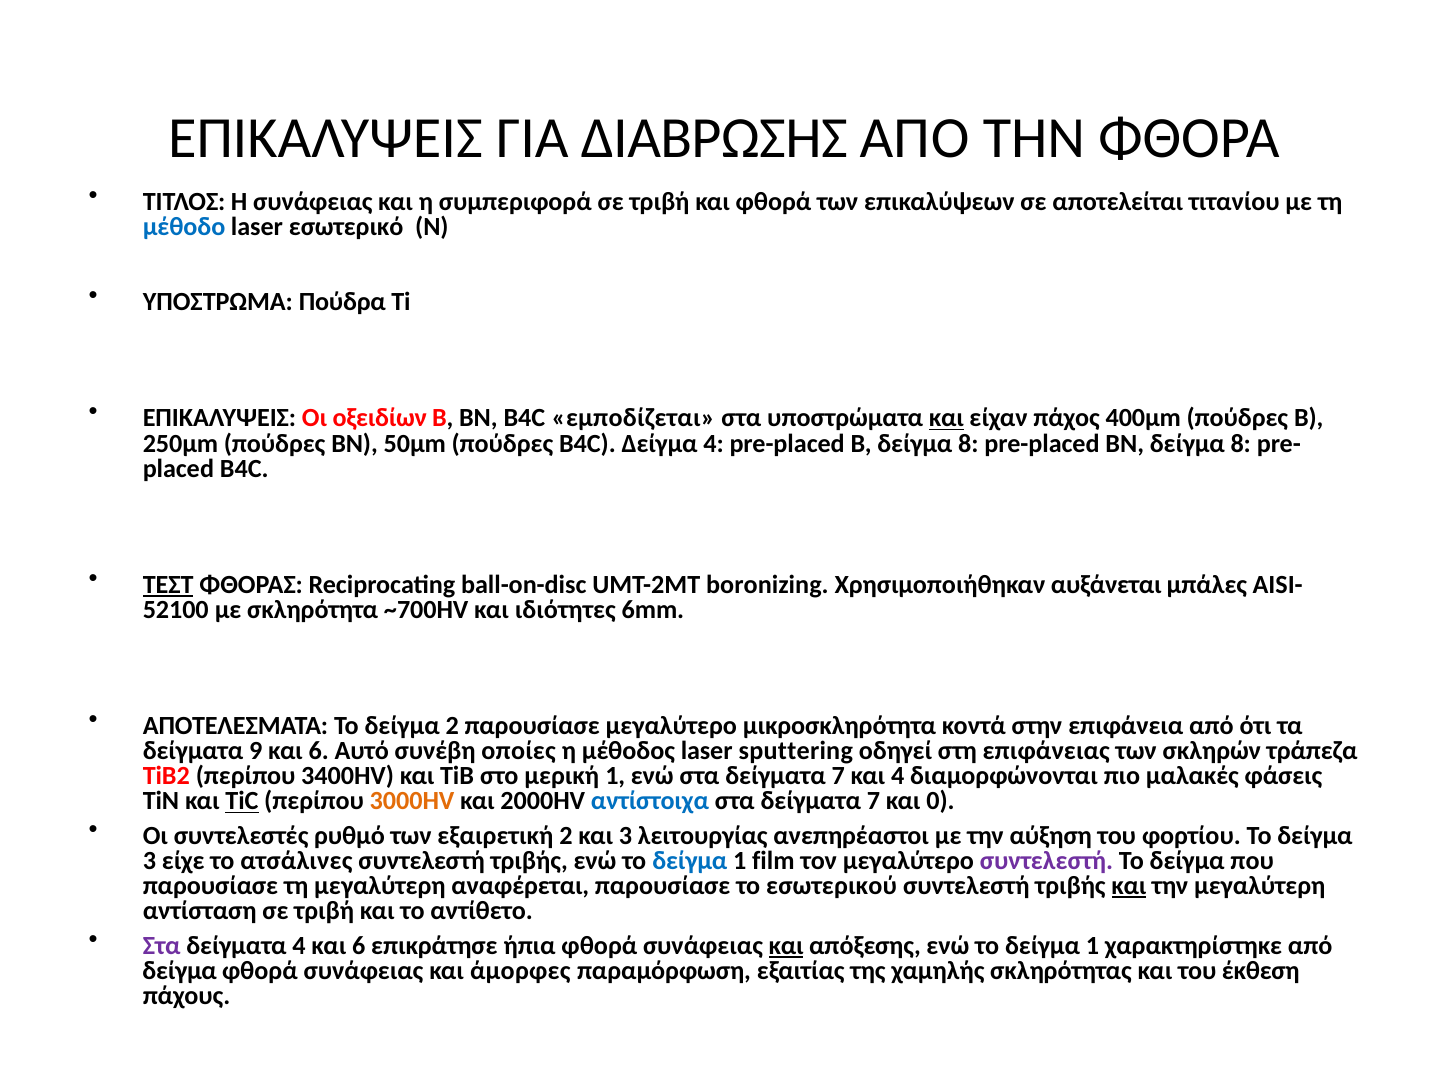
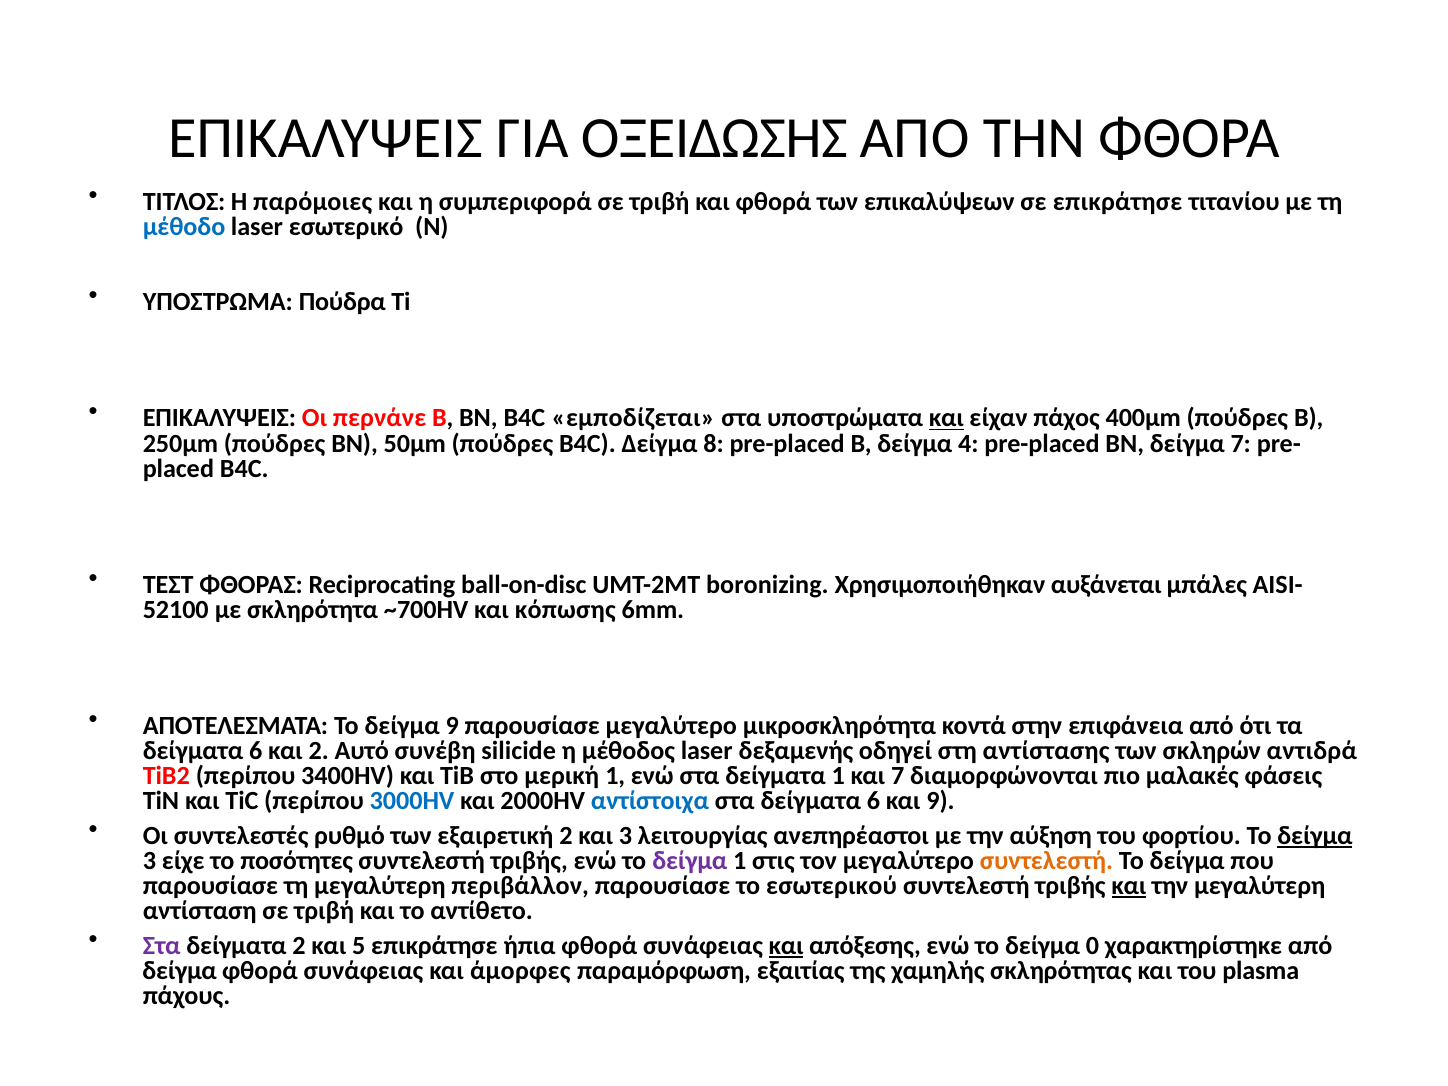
ΔΙΑΒΡΩΣΗΣ: ΔΙΑΒΡΩΣΗΣ -> ΟΞΕΙΔΩΣΗΣ (714, 138)
Η συνάφειας: συνάφειας -> παρόμοιες (313, 202)
σε αποτελείται: αποτελείται -> επικράτησε (1118, 202)
οξειδίων: οξειδίων -> περνάνε (380, 418)
Δείγμα 4: 4 -> 8 (714, 443)
B δείγμα 8: 8 -> 4 (968, 443)
BN δείγμα 8: 8 -> 7 (1241, 443)
ΤΕΣΤ underline: present -> none (168, 585)
ιδιότητες: ιδιότητες -> κόπωσης (565, 610)
δείγμα 2: 2 -> 9 (452, 726)
9: 9 -> 6 (256, 751)
6: 6 -> 2 (319, 751)
οποίες: οποίες -> silicide (519, 751)
sputtering: sputtering -> δεξαμενής (796, 751)
επιφάνειας: επιφάνειας -> αντίστασης (1046, 751)
τράπεζα: τράπεζα -> αντιδρά (1312, 751)
ενώ στα δείγματα 7: 7 -> 1 (838, 776)
και 4: 4 -> 7 (898, 776)
TiC underline: present -> none (242, 801)
3000HV colour: orange -> blue (412, 801)
7: 7 -> 6 (873, 801)
και 0: 0 -> 9 (940, 801)
δείγμα underline: none -> present (1315, 836)
ατσάλινες: ατσάλινες -> ποσότητες (297, 861)
δείγμα colour: blue -> purple (690, 861)
film: film -> στις (773, 861)
συντελεστή colour: purple -> orange (1047, 861)
αναφέρεται: αναφέρεται -> περιβάλλον (520, 886)
δείγματα 4: 4 -> 2 (299, 946)
6: 6 -> 5 (359, 946)
1: 1 -> 0 (1093, 946)
έκθεση: έκθεση -> plasma (1261, 971)
